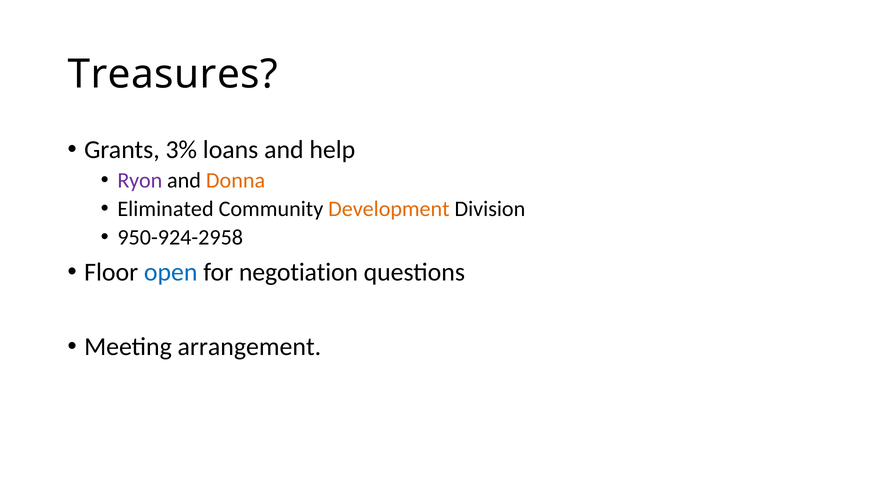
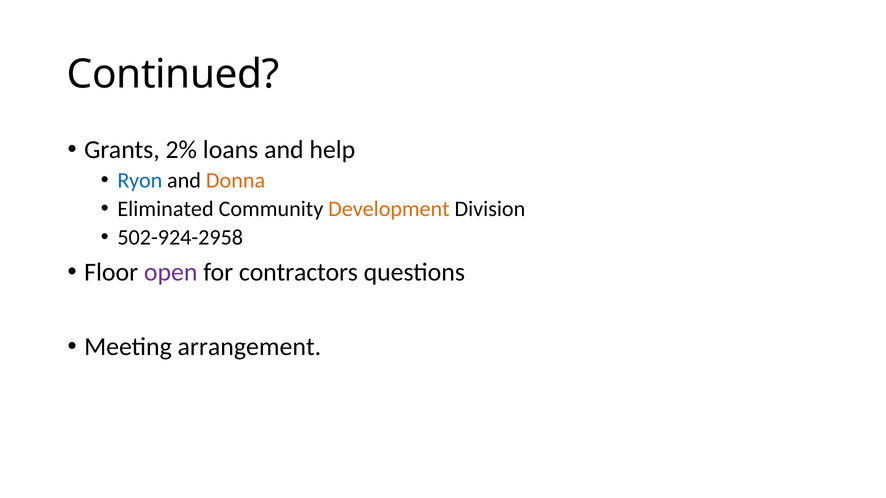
Treasures: Treasures -> Continued (173, 74)
3%: 3% -> 2% (181, 150)
Ryon colour: purple -> blue (140, 180)
950-924-2958: 950-924-2958 -> 502-924-2958 (180, 237)
open colour: blue -> purple (171, 272)
negotiation: negotiation -> contractors (298, 272)
